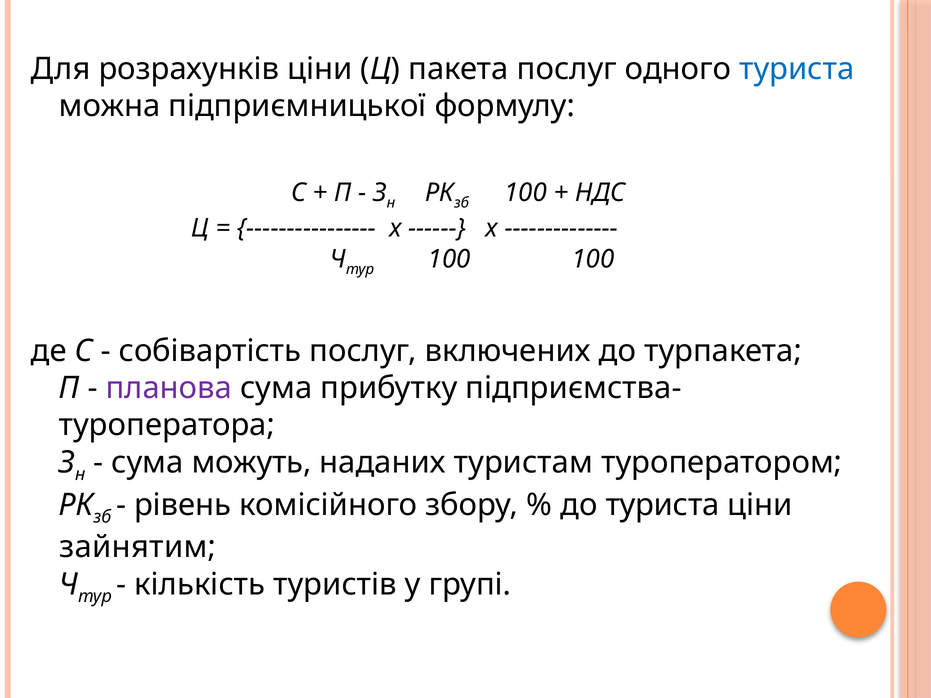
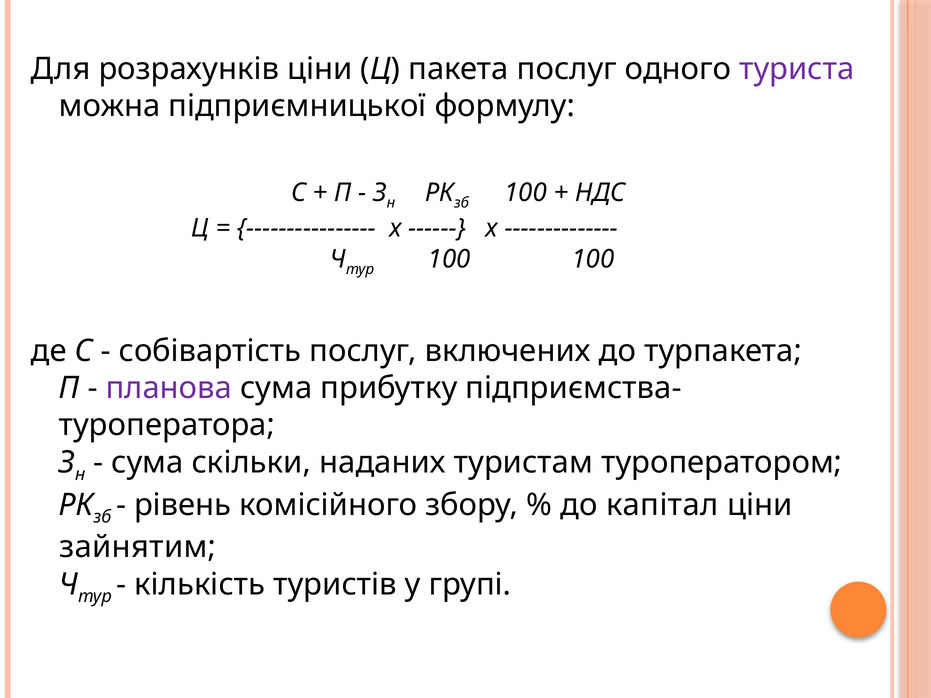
туриста colour: blue -> purple (797, 69)
можуть: можуть -> скільки (251, 463)
до туриста: туриста -> капітал (662, 505)
